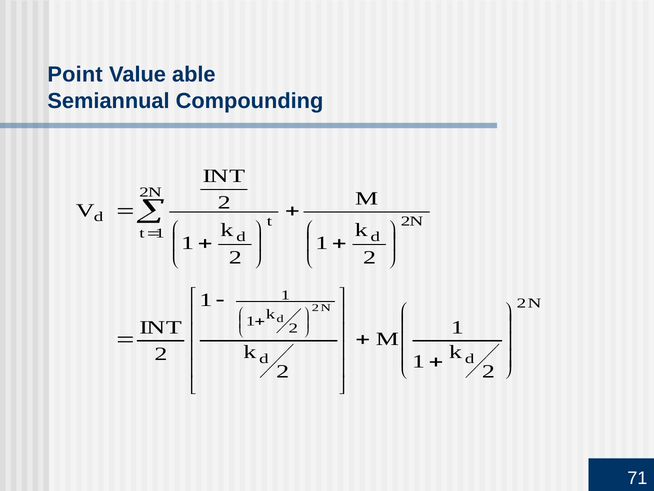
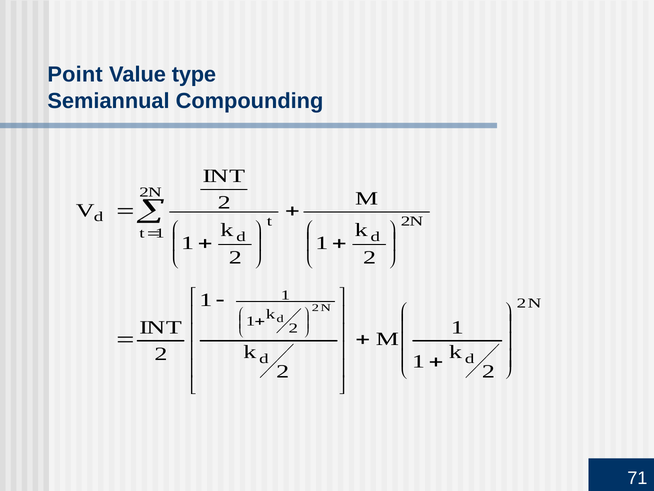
able: able -> type (194, 75)
